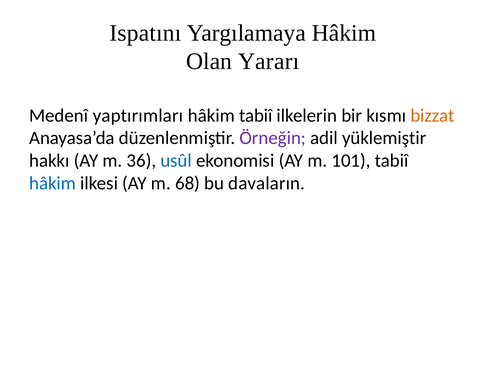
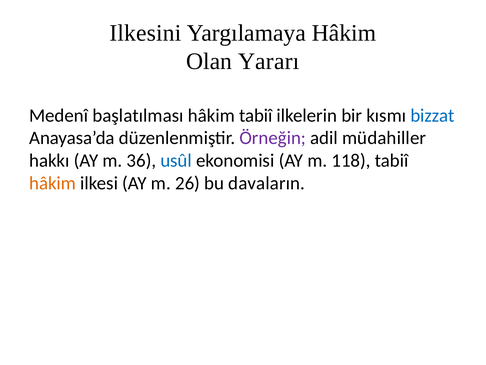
Ispatını: Ispatını -> Ilkesini (146, 33)
yaptırımları: yaptırımları -> başlatılması (138, 115)
bizzat colour: orange -> blue (432, 115)
yüklemiştir: yüklemiştir -> müdahiller (384, 138)
101: 101 -> 118 (351, 161)
hâkim colour: blue -> orange (53, 183)
68: 68 -> 26 (188, 183)
